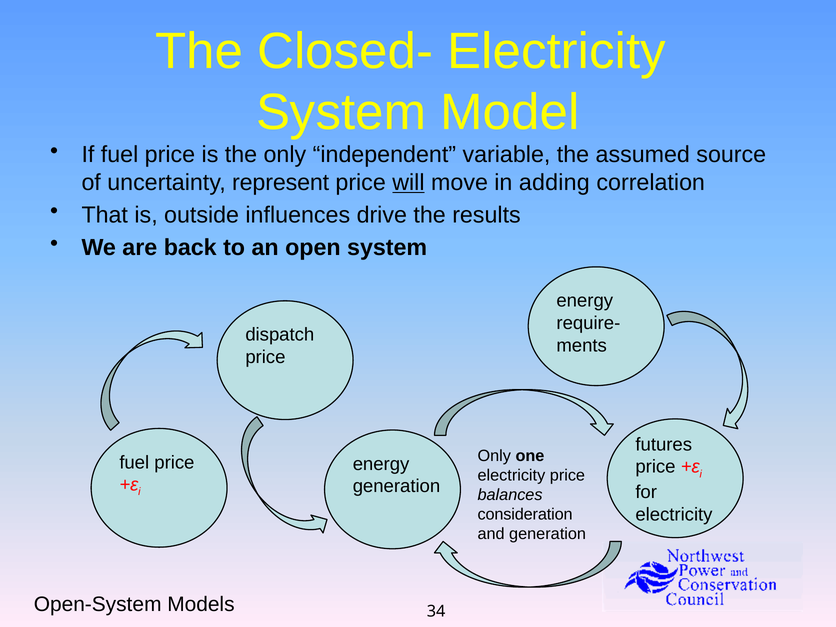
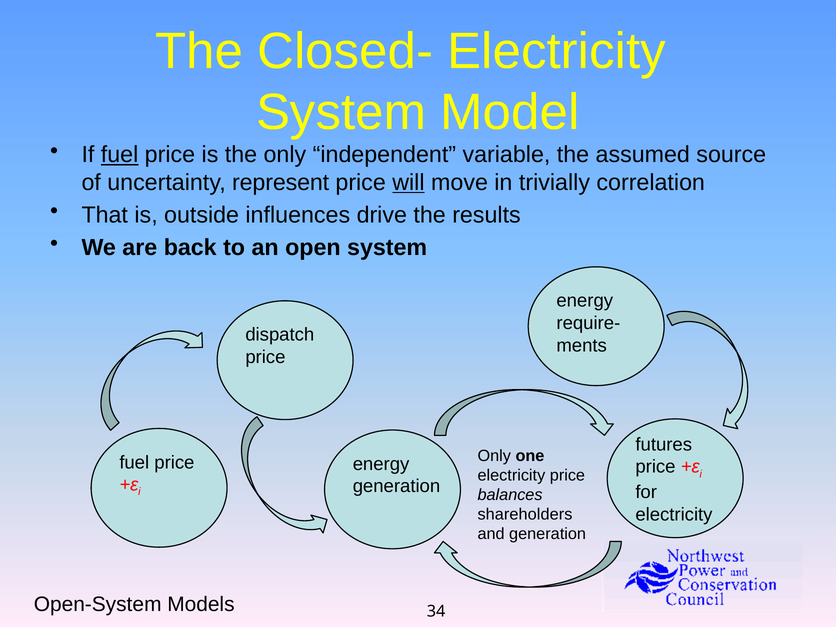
fuel underline: none -> present (120, 155)
adding: adding -> trivially (554, 183)
consideration: consideration -> shareholders (525, 514)
